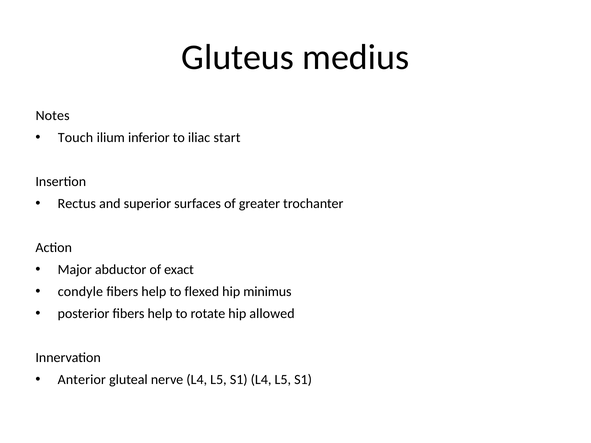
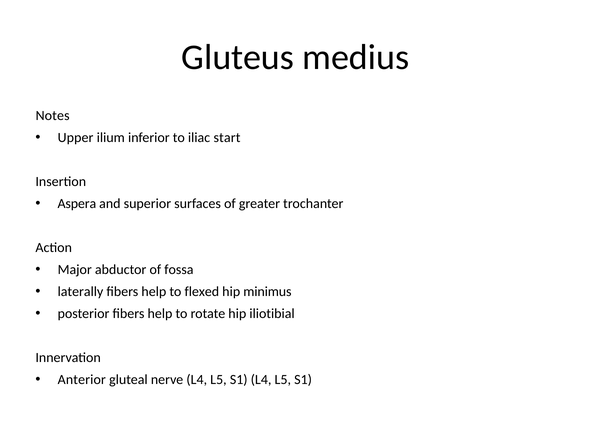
Touch: Touch -> Upper (76, 138)
Rectus: Rectus -> Aspera (77, 204)
exact: exact -> fossa (179, 270)
condyle: condyle -> laterally (80, 292)
allowed: allowed -> iliotibial (272, 314)
